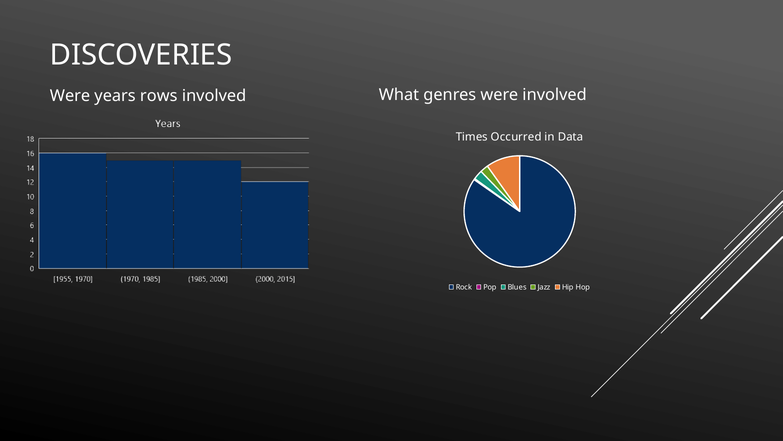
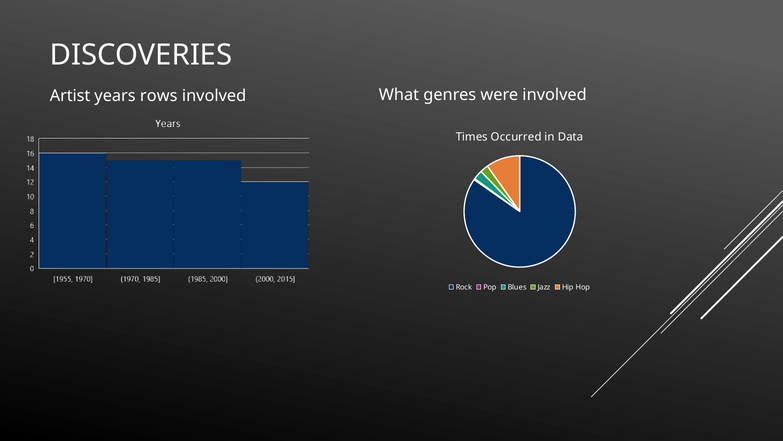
Were: Were -> Artist (70, 95)
